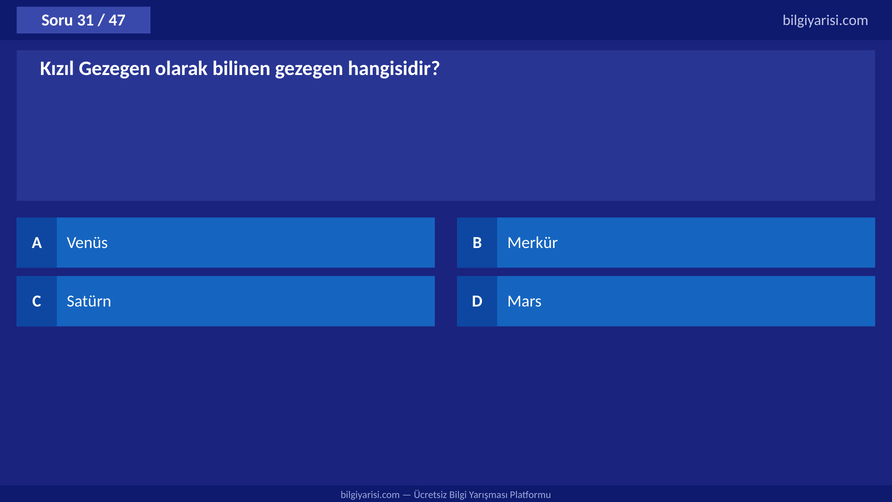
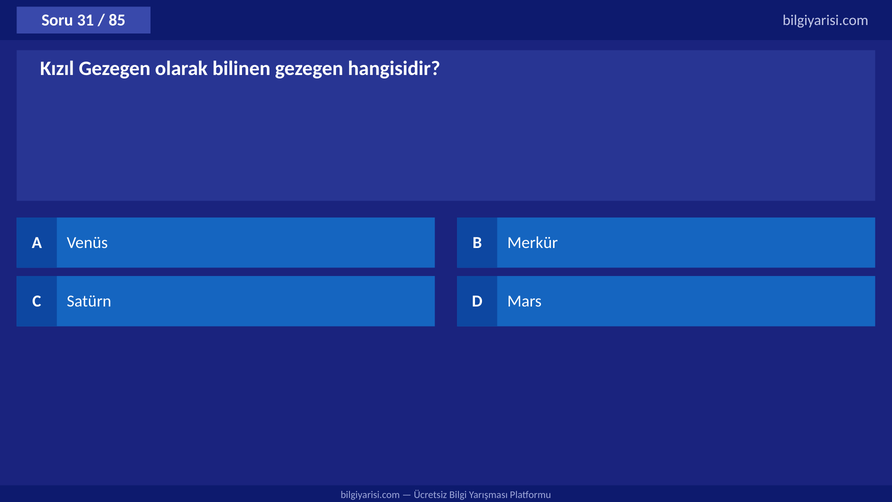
47: 47 -> 85 (117, 20)
